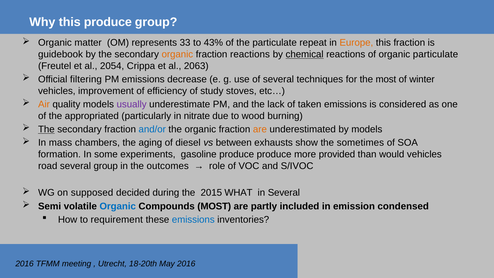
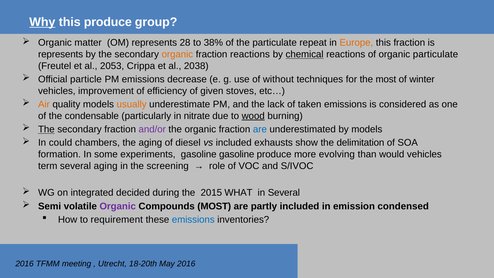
Why underline: none -> present (42, 22)
33: 33 -> 28 (185, 43)
43%: 43% -> 38% (213, 43)
guidebook: guidebook -> represents (61, 54)
2054: 2054 -> 2053 (112, 66)
2063: 2063 -> 2038 (196, 66)
filtering: filtering -> particle (86, 79)
of several: several -> without (278, 79)
study: study -> given (212, 91)
usually colour: purple -> orange (132, 104)
appropriated: appropriated -> condensable (92, 116)
wood underline: none -> present (253, 116)
and/or colour: blue -> purple (152, 129)
are colour: orange -> blue (260, 129)
mass: mass -> could (61, 143)
vs between: between -> included (234, 143)
sometimes: sometimes -> delimitation (360, 143)
gasoline produce: produce -> gasoline (237, 154)
provided: provided -> evolving (337, 154)
road: road -> term (48, 166)
several group: group -> aging (106, 166)
outcomes: outcomes -> screening (168, 166)
supposed: supposed -> integrated (92, 193)
Organic colour: blue -> purple (118, 206)
